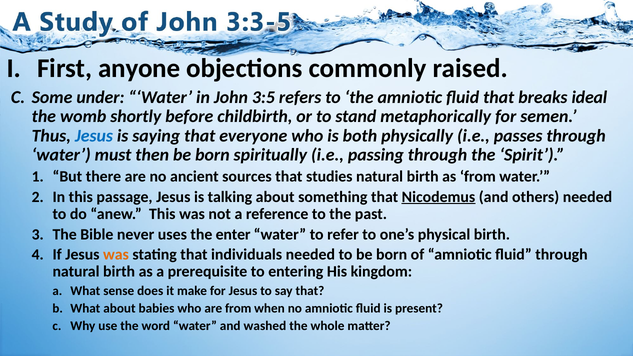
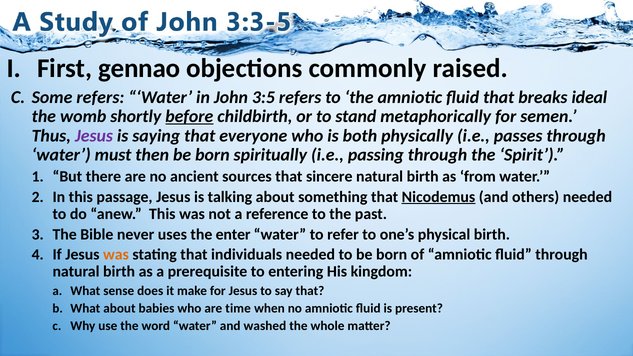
anyone: anyone -> gennao (139, 69)
Some under: under -> refers (100, 97)
before underline: none -> present (189, 117)
Jesus colour: blue -> purple (94, 136)
studies: studies -> sincere (329, 177)
are from: from -> time (238, 308)
